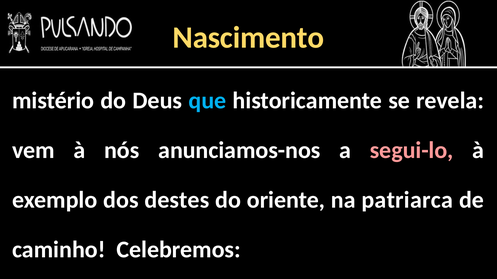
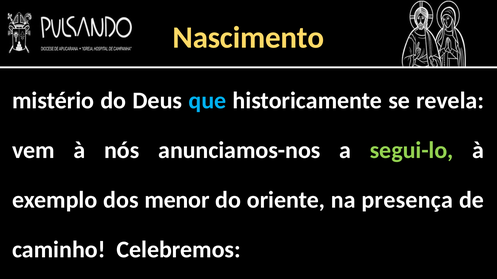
segui-lo colour: pink -> light green (412, 151)
destes: destes -> menor (177, 200)
patriarca: patriarca -> presença (407, 200)
